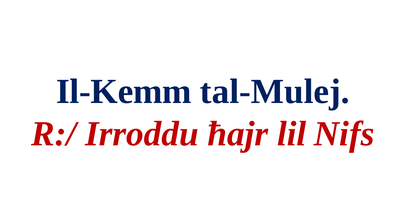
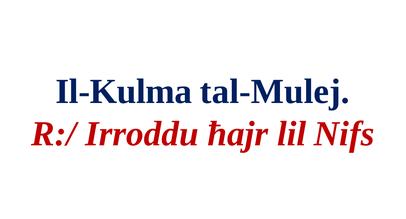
Il-Kemm: Il-Kemm -> Il-Kulma (124, 91)
